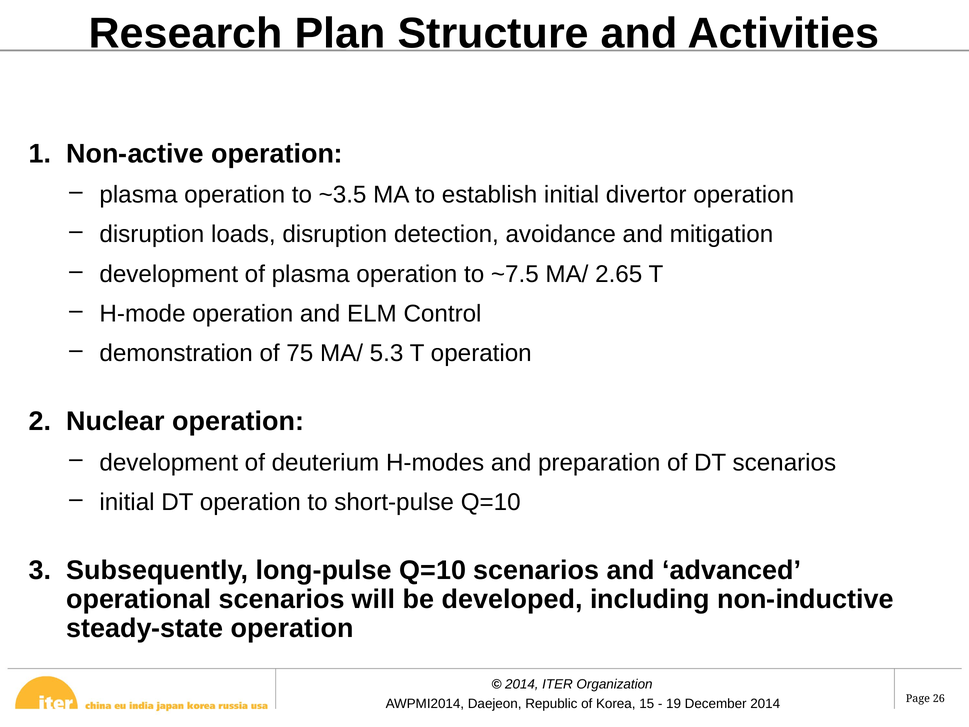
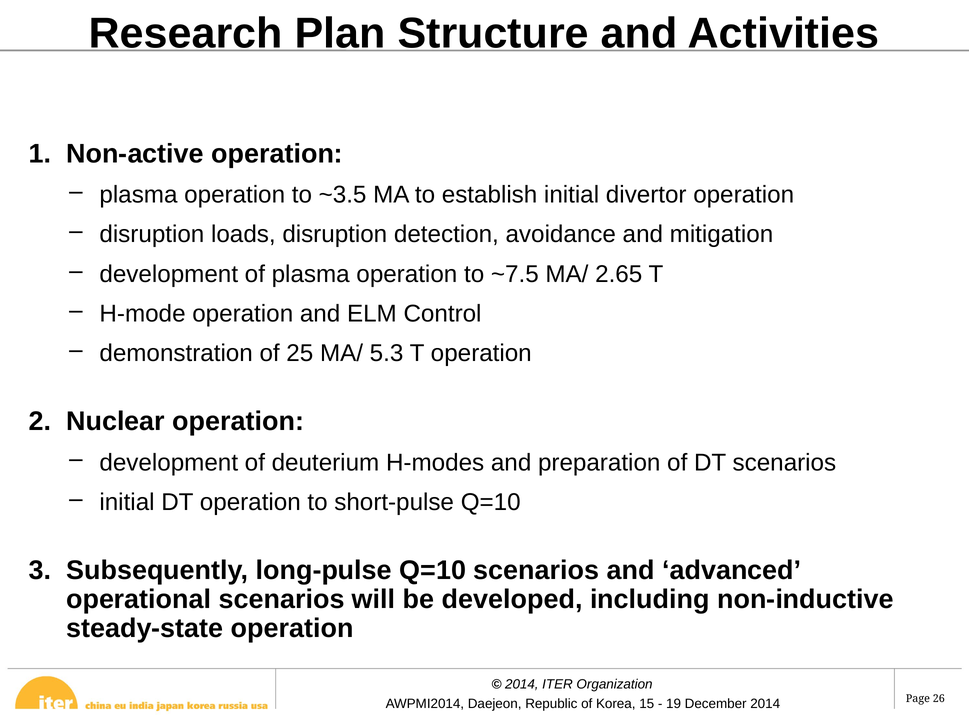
75: 75 -> 25 (300, 353)
